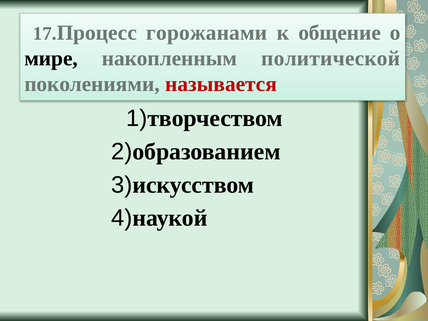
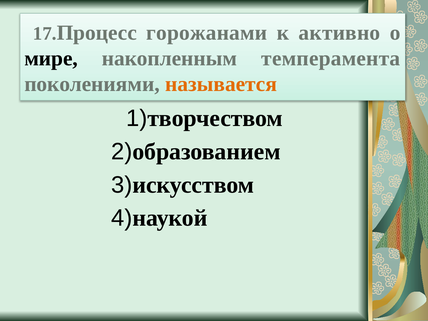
общение: общение -> активно (339, 33)
политической: политической -> темперамента (331, 58)
называется colour: red -> orange (221, 84)
